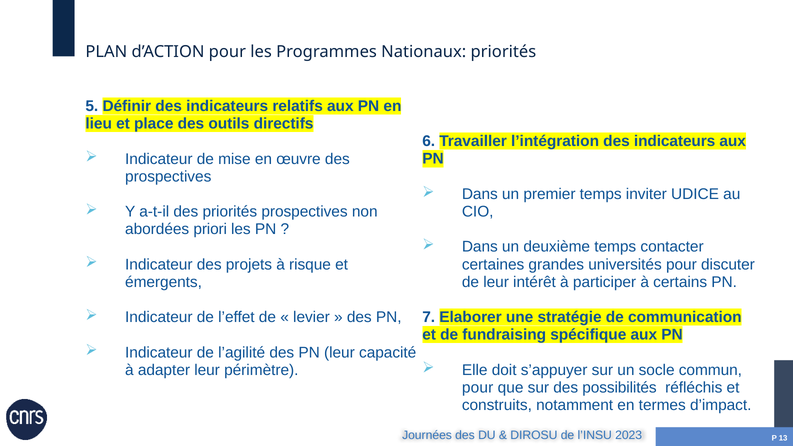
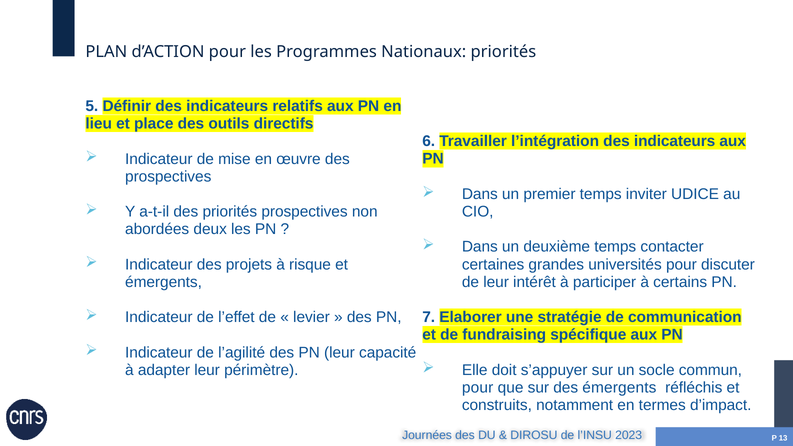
priori: priori -> deux (210, 229)
des possibilités: possibilités -> émergents (619, 388)
